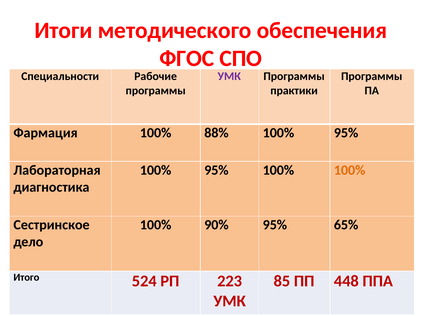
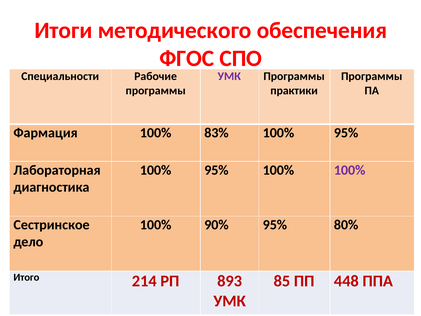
88%: 88% -> 83% (216, 133)
100% colour: orange -> purple (350, 170)
65%: 65% -> 80% (346, 225)
524: 524 -> 214 (144, 281)
223: 223 -> 893 (230, 281)
